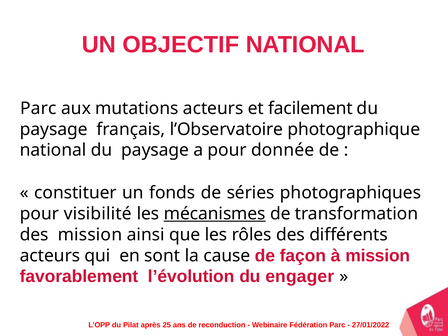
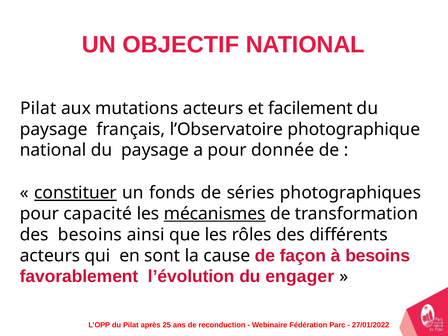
Parc: Parc -> Pilat (38, 108)
constituer underline: none -> present (75, 193)
visibilité: visibilité -> capacité (98, 214)
des mission: mission -> besoins (90, 235)
à mission: mission -> besoins (378, 256)
